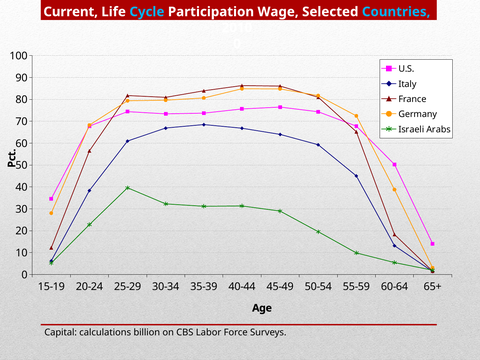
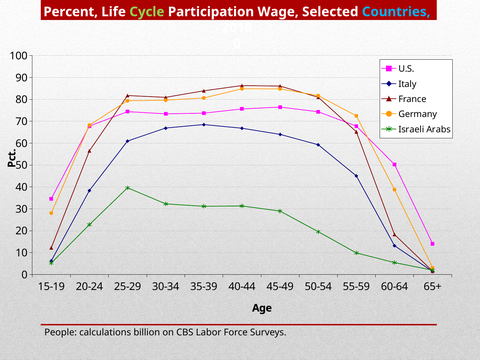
Current: Current -> Percent (71, 12)
Cycle colour: light blue -> light green (147, 12)
Capital: Capital -> People (61, 332)
